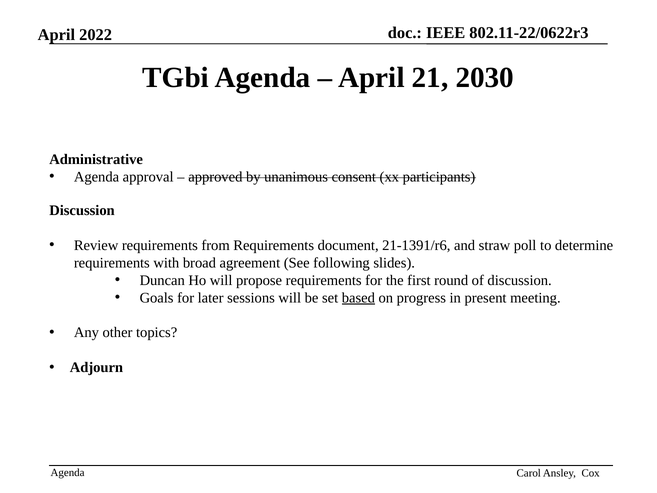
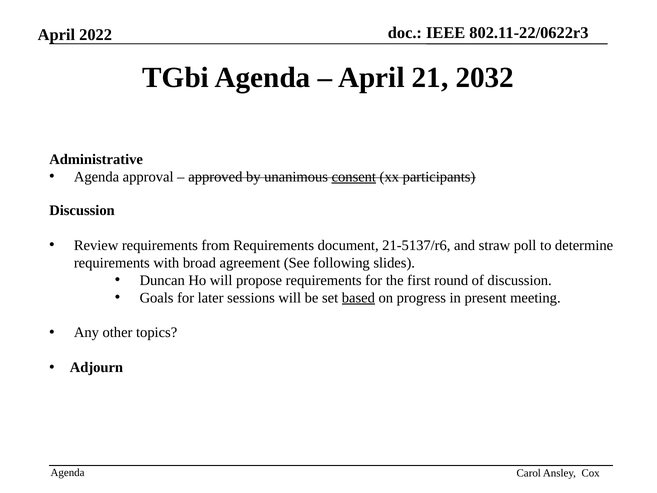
2030: 2030 -> 2032 (485, 78)
consent underline: none -> present (354, 177)
21-1391/r6: 21-1391/r6 -> 21-5137/r6 (416, 245)
